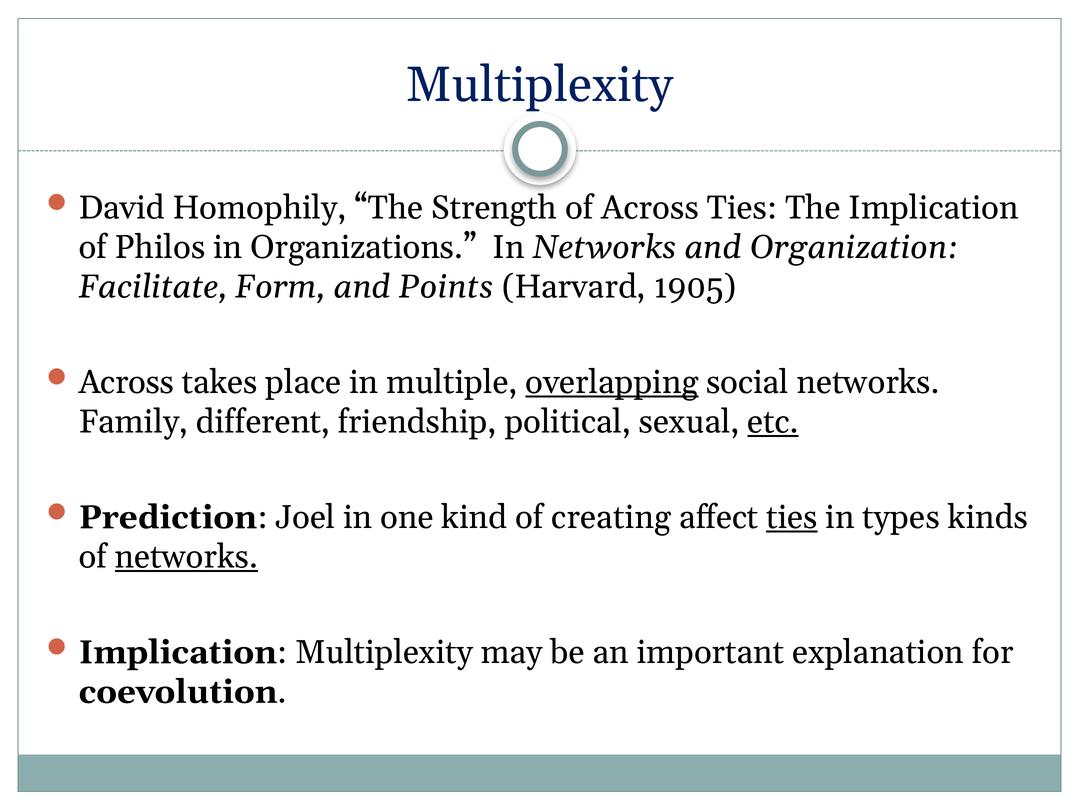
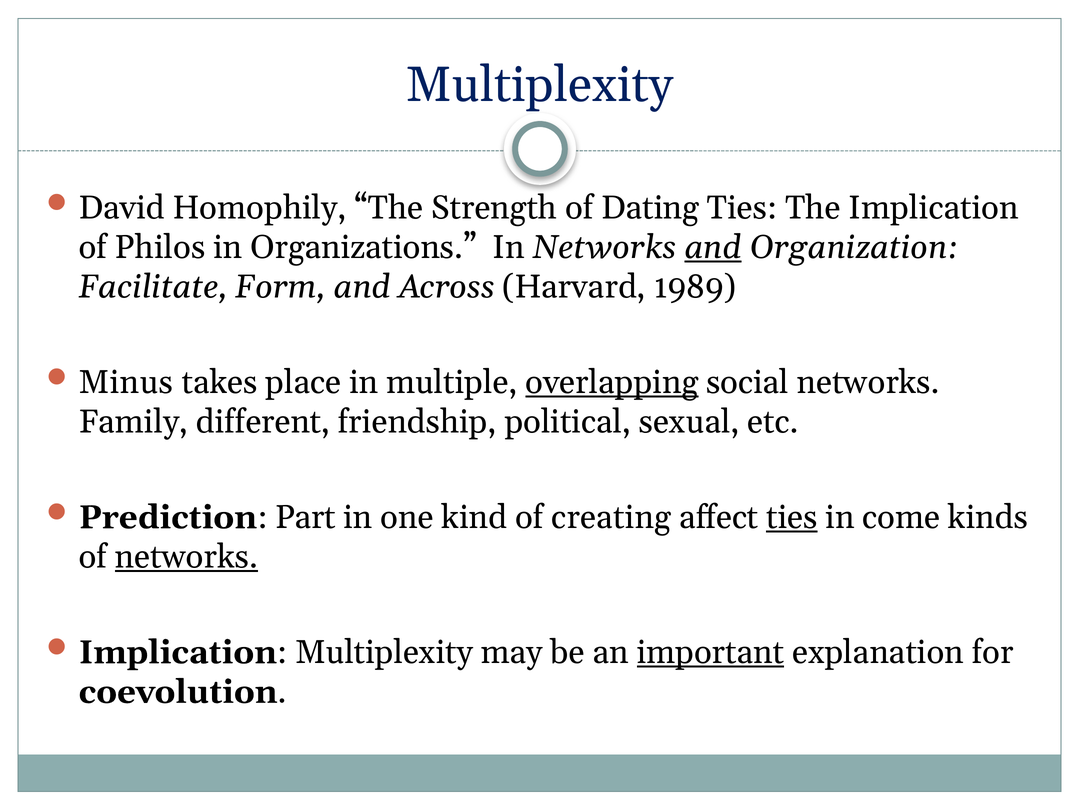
of Across: Across -> Dating (650, 208)
and underline: none -> present (713, 247)
Points: Points -> Across (447, 287)
1905: 1905 -> 1989 (695, 287)
Across: Across -> Minus (126, 382)
etc underline: present -> none (773, 422)
Joel: Joel -> Part (305, 517)
types: types -> come (901, 517)
important underline: none -> present (710, 652)
